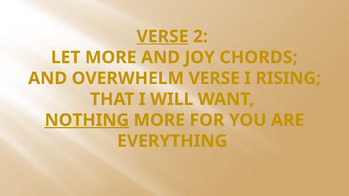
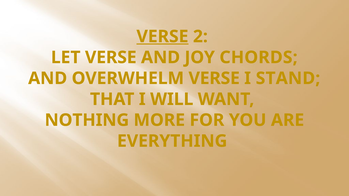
LET MORE: MORE -> VERSE (111, 57)
RISING: RISING -> STAND (288, 78)
NOTHING underline: present -> none (87, 120)
